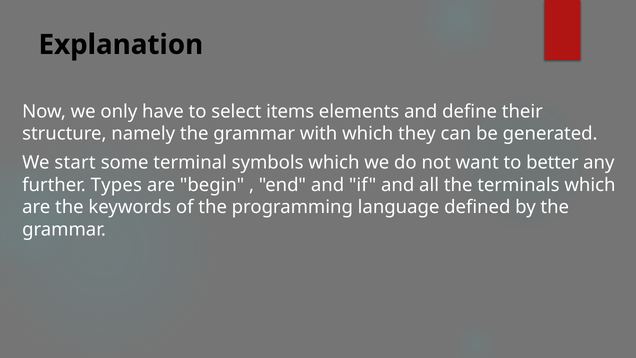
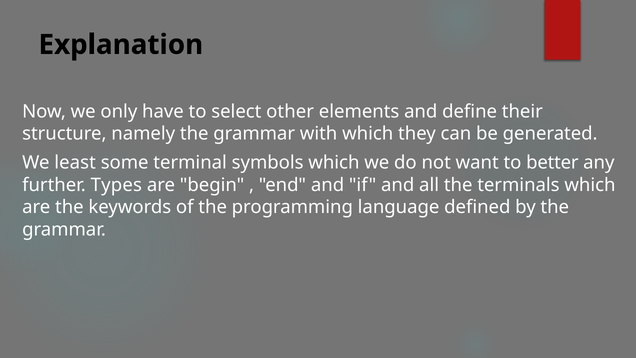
items: items -> other (290, 111)
start: start -> least (75, 163)
